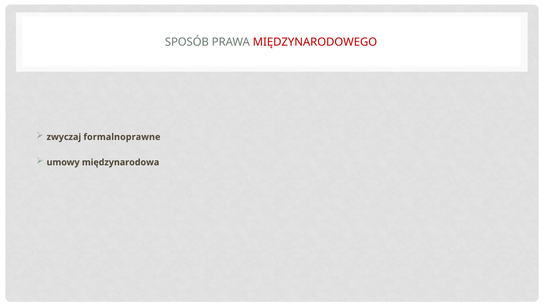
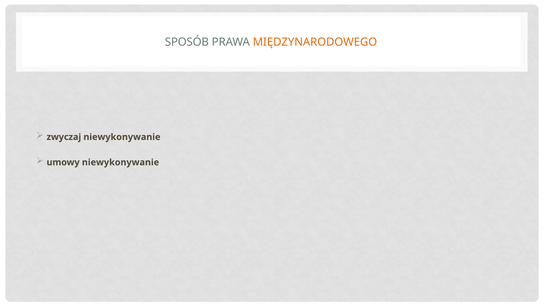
MIĘDZYNARODOWEGO colour: red -> orange (315, 42)
zwyczaj formalnoprawne: formalnoprawne -> niewykonywanie (122, 137)
umowy międzynarodowa: międzynarodowa -> niewykonywanie (121, 162)
